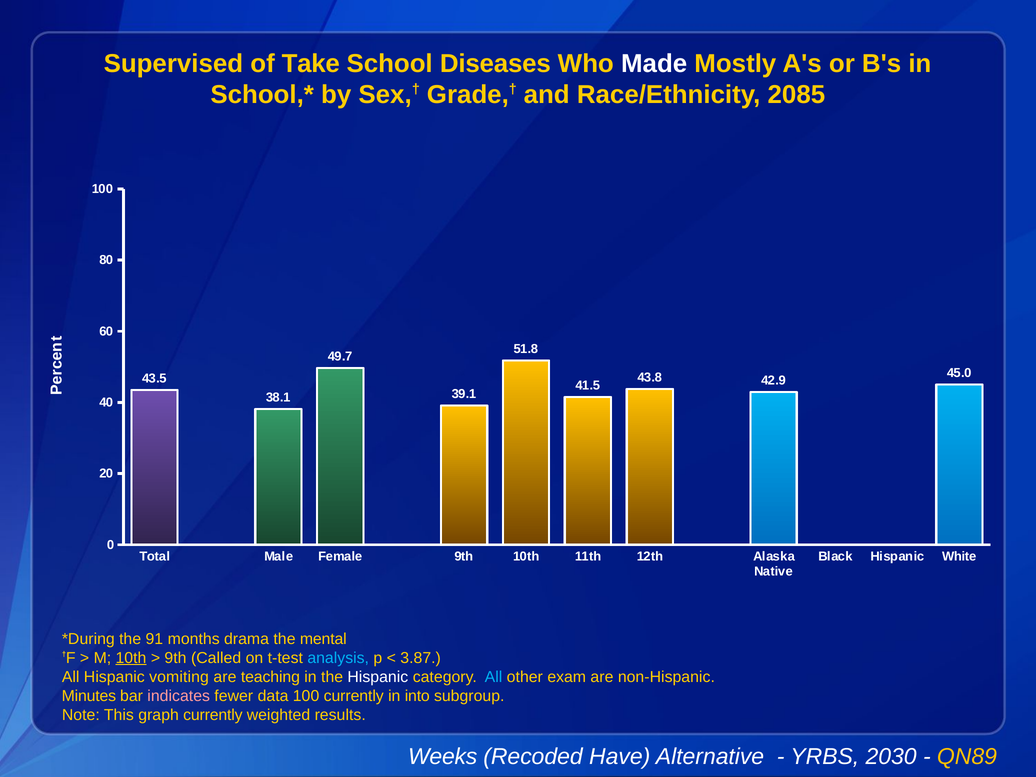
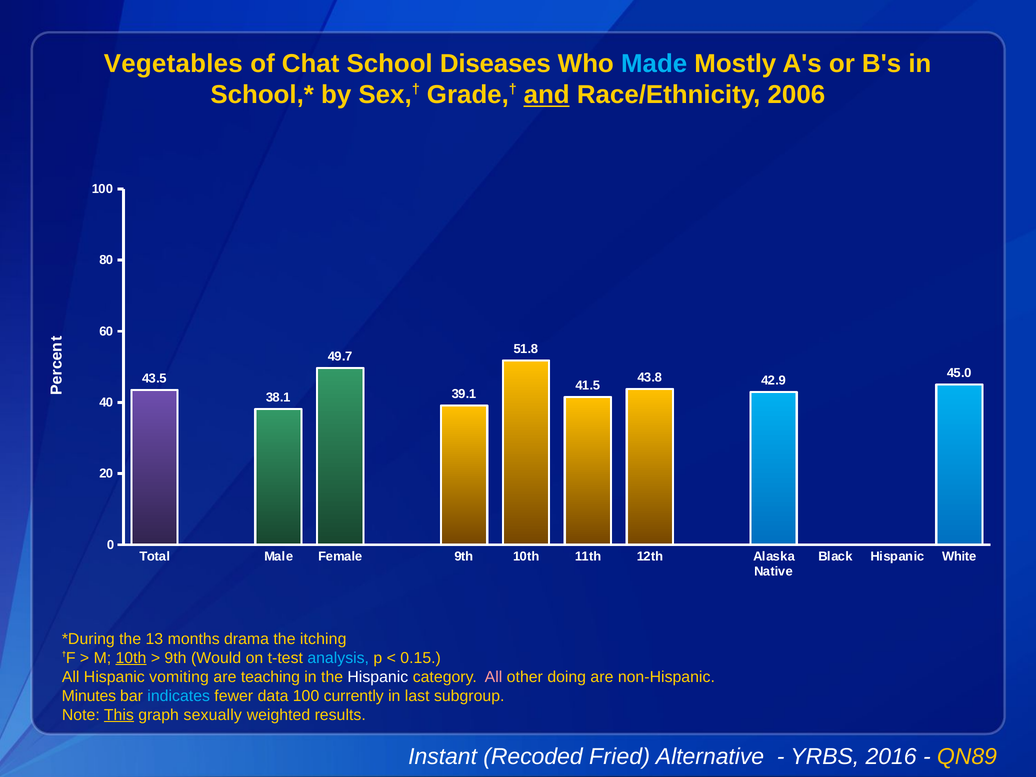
Supervised: Supervised -> Vegetables (173, 64)
Take: Take -> Chat (311, 64)
Made colour: white -> light blue (654, 64)
and underline: none -> present (547, 95)
2085: 2085 -> 2006 (796, 95)
91: 91 -> 13 (154, 639)
mental: mental -> itching (323, 639)
Called: Called -> Would (216, 658)
3.87: 3.87 -> 0.15 (421, 658)
All colour: light blue -> pink (493, 677)
exam: exam -> doing (567, 677)
indicates colour: pink -> light blue (179, 696)
into: into -> last (417, 696)
This underline: none -> present (119, 715)
graph currently: currently -> sexually (213, 715)
Weeks: Weeks -> Instant (443, 756)
Have: Have -> Fried (620, 756)
2030: 2030 -> 2016 (891, 756)
